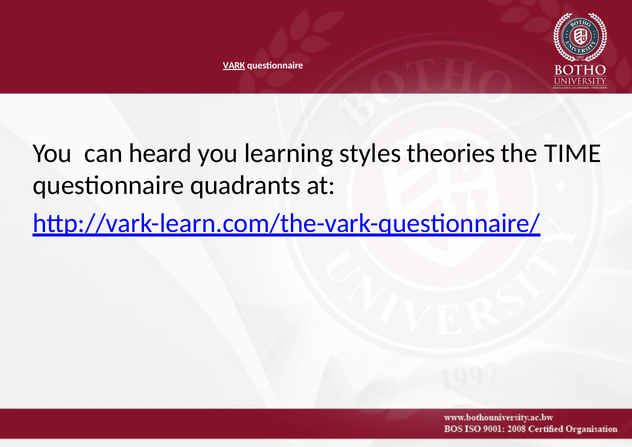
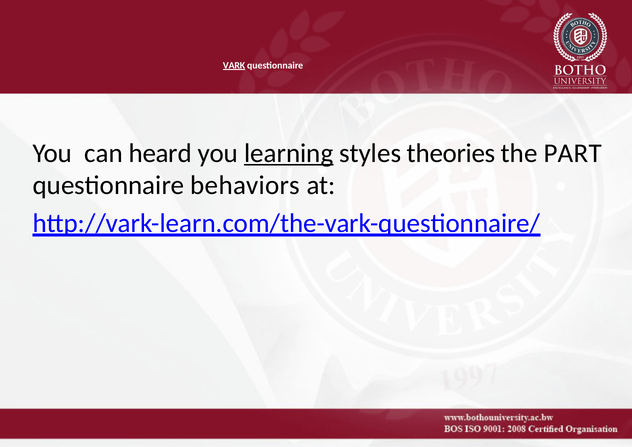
learning underline: none -> present (289, 153)
TIME: TIME -> PART (573, 153)
quadrants: quadrants -> behaviors (245, 186)
